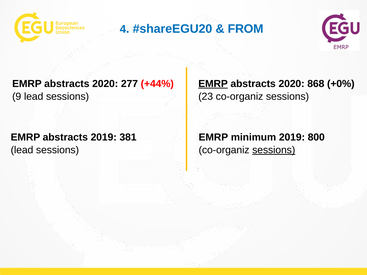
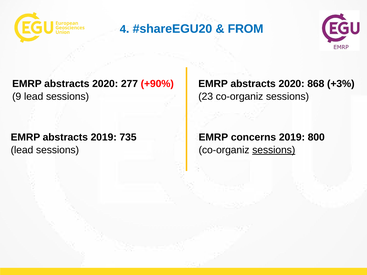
+44%: +44% -> +90% (157, 84)
EMRP underline: present -> none (213, 84)
+0%: +0% -> +3% (341, 84)
381: 381 -> 735 (128, 137)
minimum: minimum -> concerns (253, 137)
